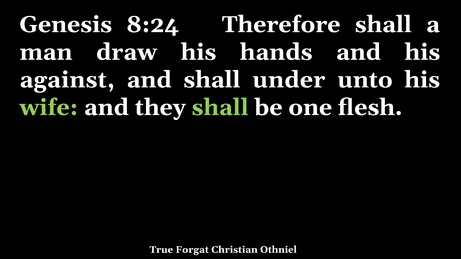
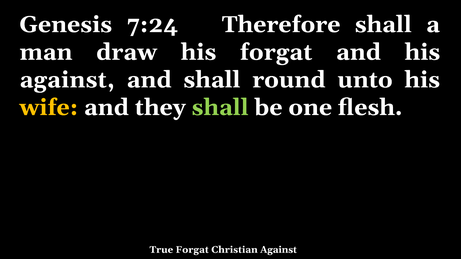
8:24: 8:24 -> 7:24 (152, 25)
his hands: hands -> forgat (276, 52)
under: under -> round (289, 80)
wife colour: light green -> yellow (49, 108)
Christian Othniel: Othniel -> Against (279, 250)
